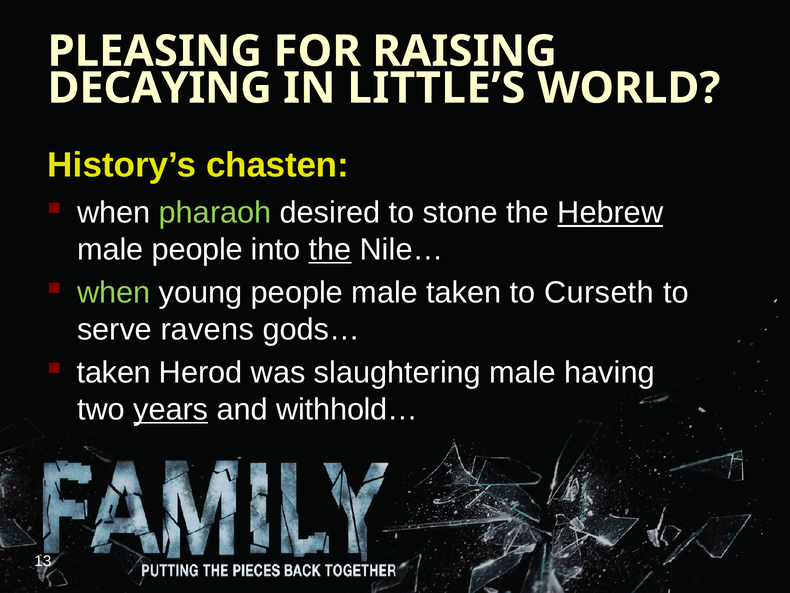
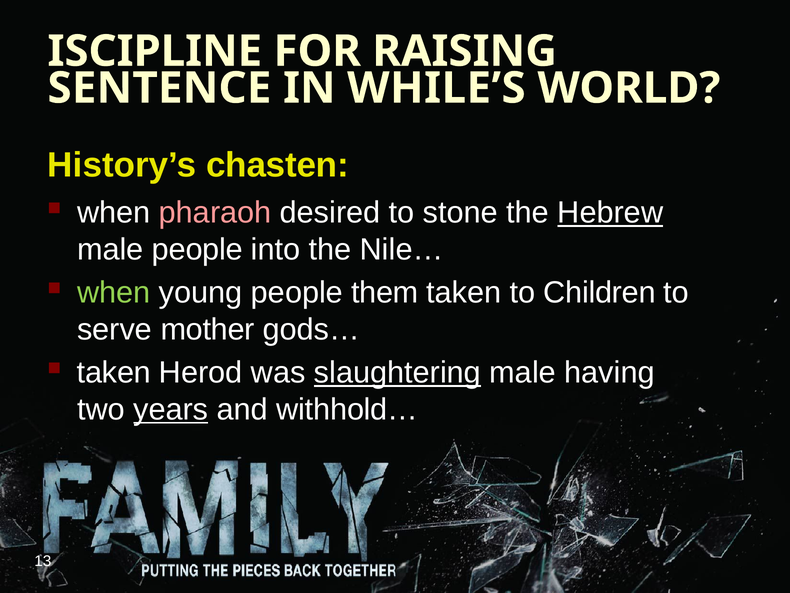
PLEASING: PLEASING -> ISCIPLINE (155, 51)
DECAYING: DECAYING -> SENTENCE (159, 88)
LITTLE’S: LITTLE’S -> WHILE’S (436, 88)
pharaoh colour: light green -> pink (215, 212)
the underline: present -> none (330, 249)
people male: male -> them (385, 292)
Curseth: Curseth -> Children (599, 292)
ravens: ravens -> mother (208, 329)
slaughtering underline: none -> present (397, 372)
